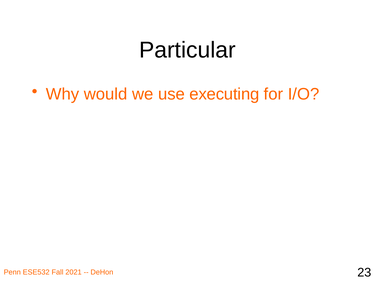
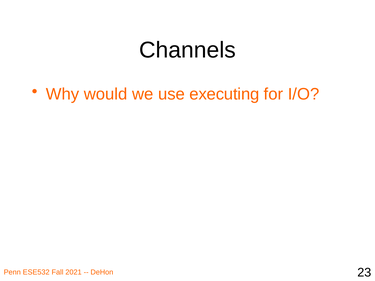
Particular: Particular -> Channels (187, 50)
